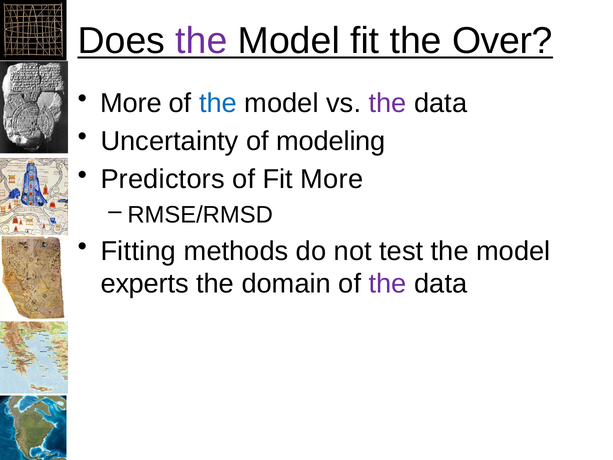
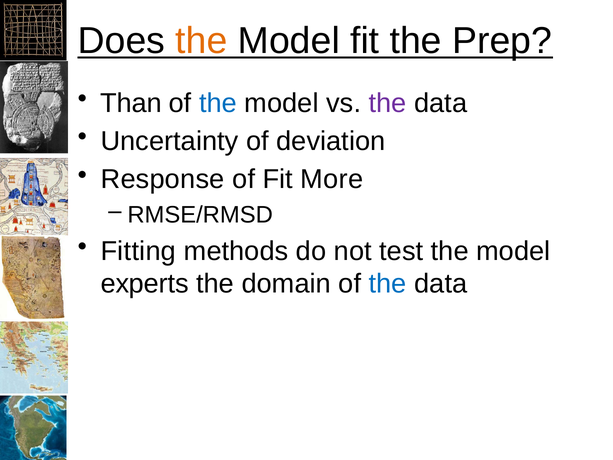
the colour: purple -> orange (201, 41)
Over: Over -> Prep (502, 41)
More: More -> Than (131, 103)
modeling: modeling -> deviation (331, 141)
Predictors: Predictors -> Response (163, 179)
the colour: purple -> blue (388, 284)
